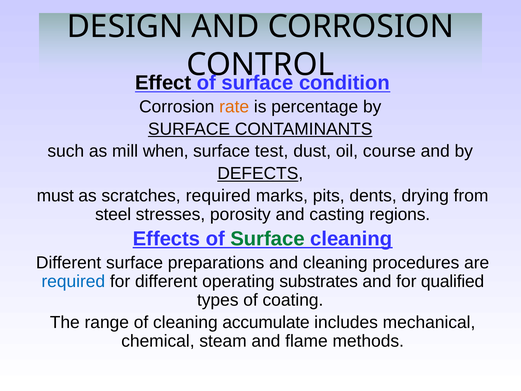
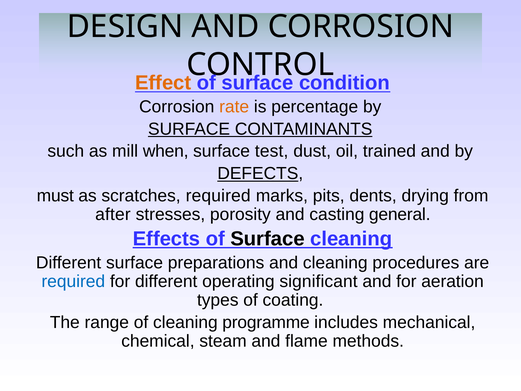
Effect colour: black -> orange (163, 83)
course: course -> trained (389, 151)
steel: steel -> after (113, 214)
regions: regions -> general (400, 214)
Surface colour: green -> black (268, 239)
substrates: substrates -> significant (319, 281)
qualified: qualified -> aeration (453, 281)
accumulate: accumulate -> programme (266, 322)
